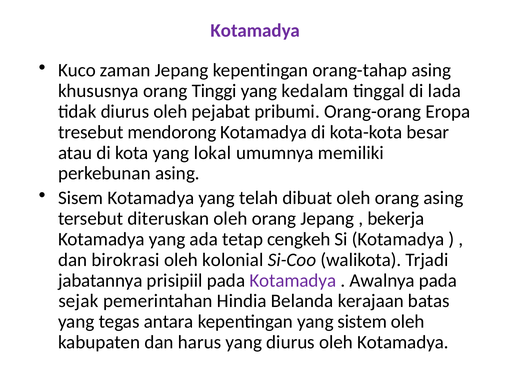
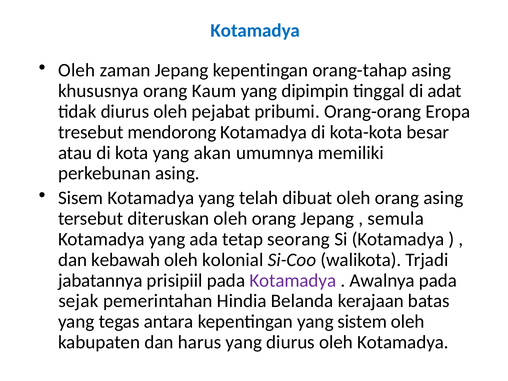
Kotamadya colour: purple -> blue (255, 31)
Kuco: Kuco -> Oleh (77, 70)
Tinggi: Tinggi -> Kaum (214, 91)
kedalam: kedalam -> dipimpin (315, 91)
lada: lada -> adat (445, 91)
lokal: lokal -> akan (213, 153)
bekerja: bekerja -> semula (396, 219)
cengkeh: cengkeh -> seorang (299, 239)
birokrasi: birokrasi -> kebawah (126, 260)
